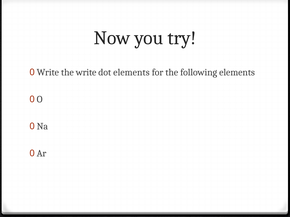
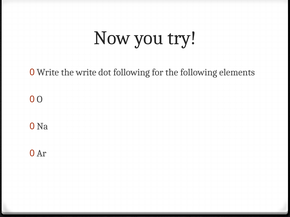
dot elements: elements -> following (132, 73)
